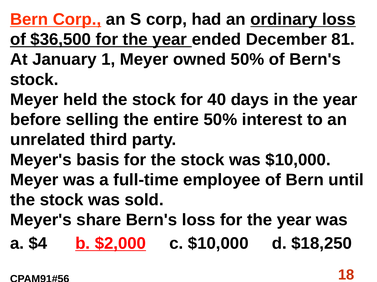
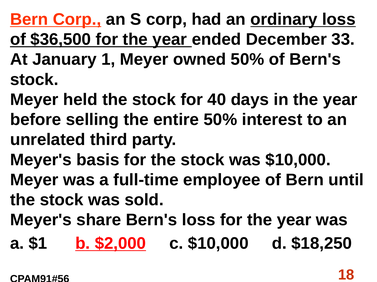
81: 81 -> 33 (343, 40)
$4: $4 -> $1 (38, 244)
